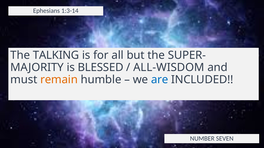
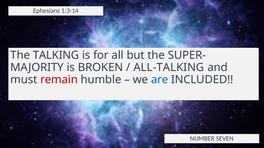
BLESSED: BLESSED -> BROKEN (100, 68)
ALL-WISDOM: ALL-WISDOM -> ALL-TALKING (169, 68)
remain colour: orange -> red (59, 80)
